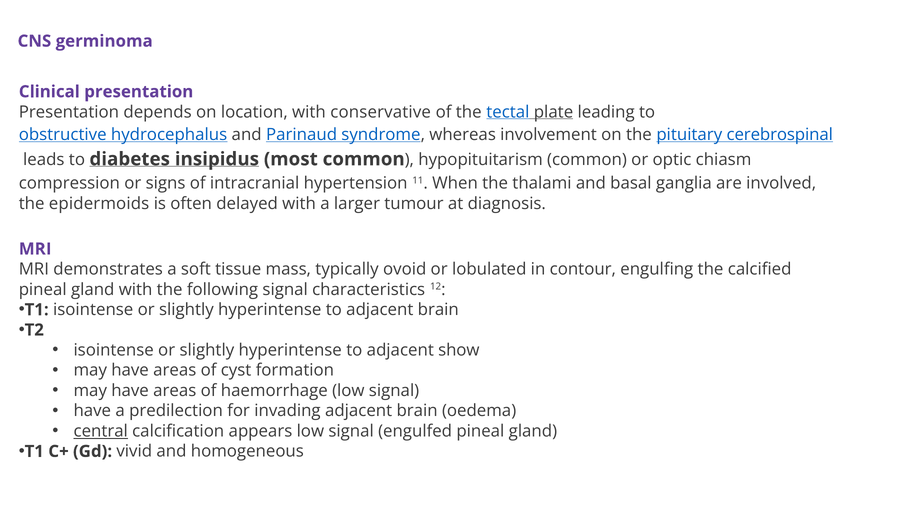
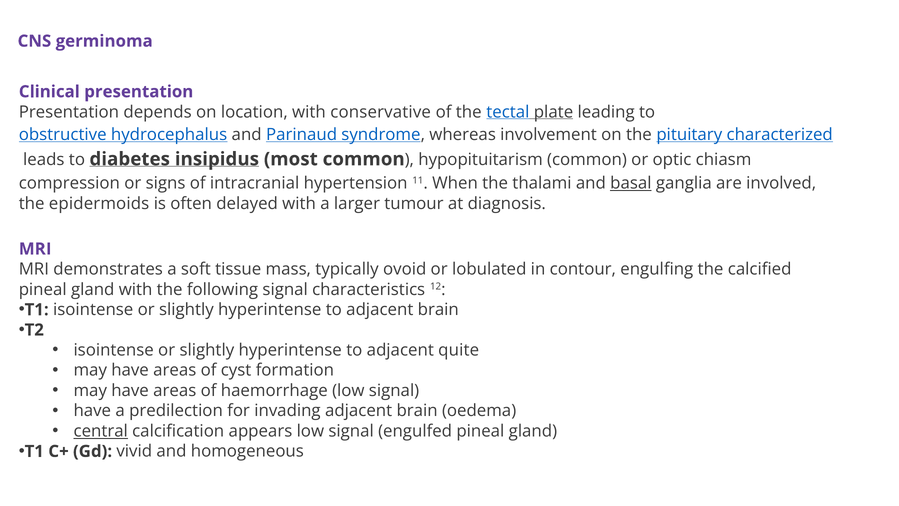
cerebrospinal: cerebrospinal -> characterized (780, 135)
basal underline: none -> present (631, 183)
show: show -> quite (459, 350)
